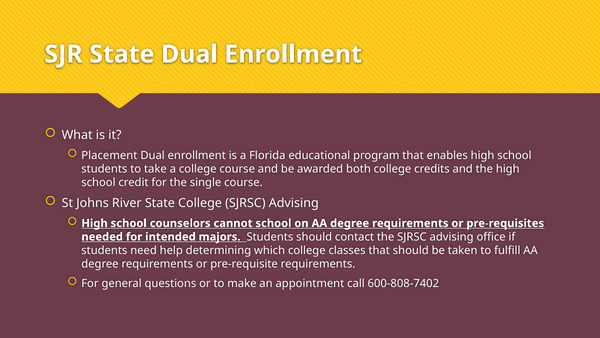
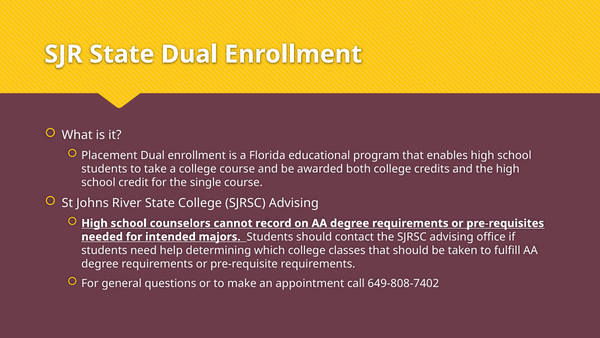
cannot school: school -> record (273, 223)
600-808-7402: 600-808-7402 -> 649-808-7402 (403, 283)
